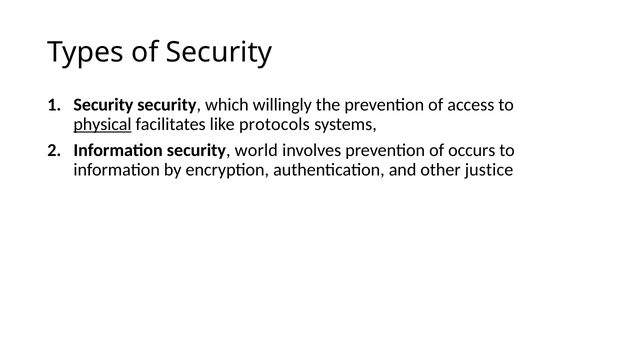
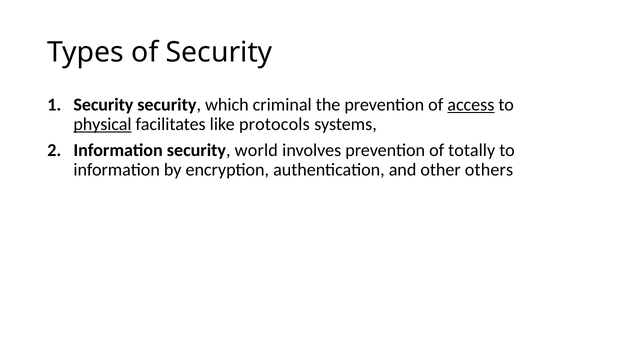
willingly: willingly -> criminal (282, 105)
access underline: none -> present (471, 105)
occurs: occurs -> totally (472, 150)
justice: justice -> others (489, 170)
